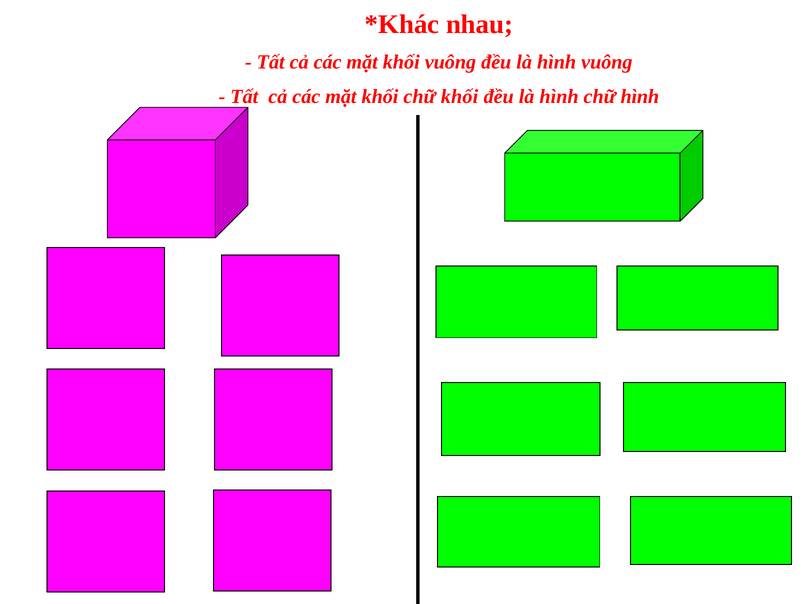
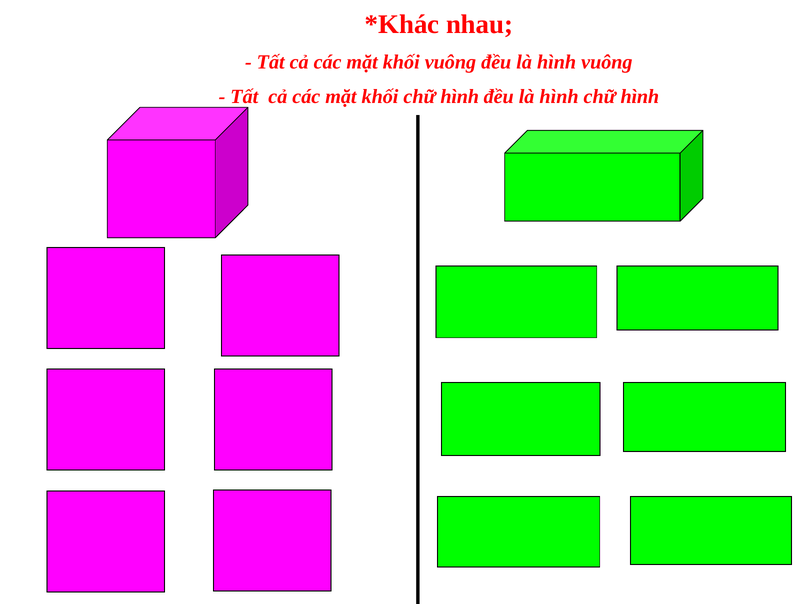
khối chữ khối: khối -> hình (460, 96)
